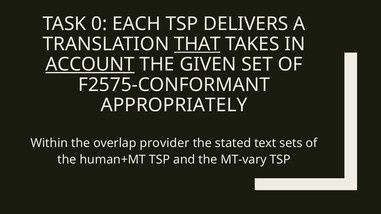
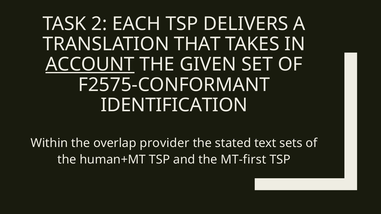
0: 0 -> 2 (99, 24)
THAT underline: present -> none (197, 44)
APPROPRIATELY: APPROPRIATELY -> IDENTIFICATION (174, 105)
MT-vary: MT-vary -> MT-first (243, 160)
